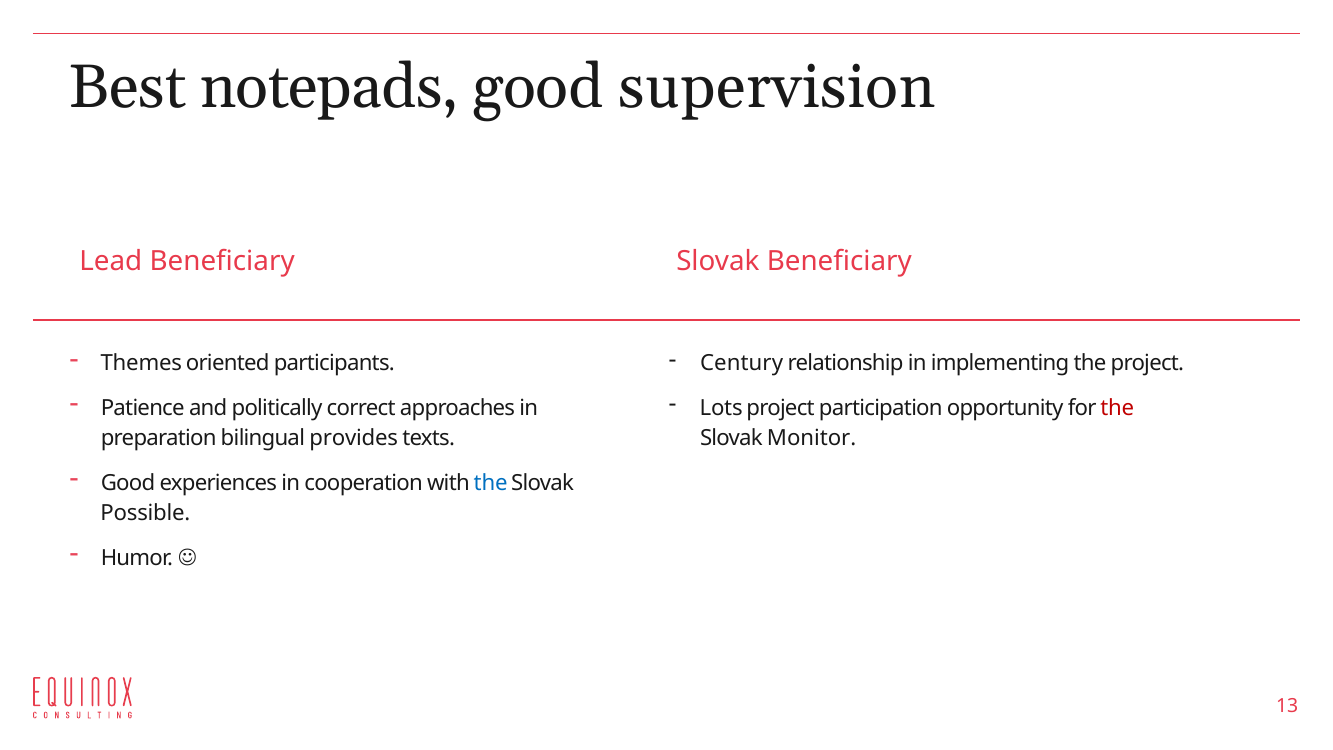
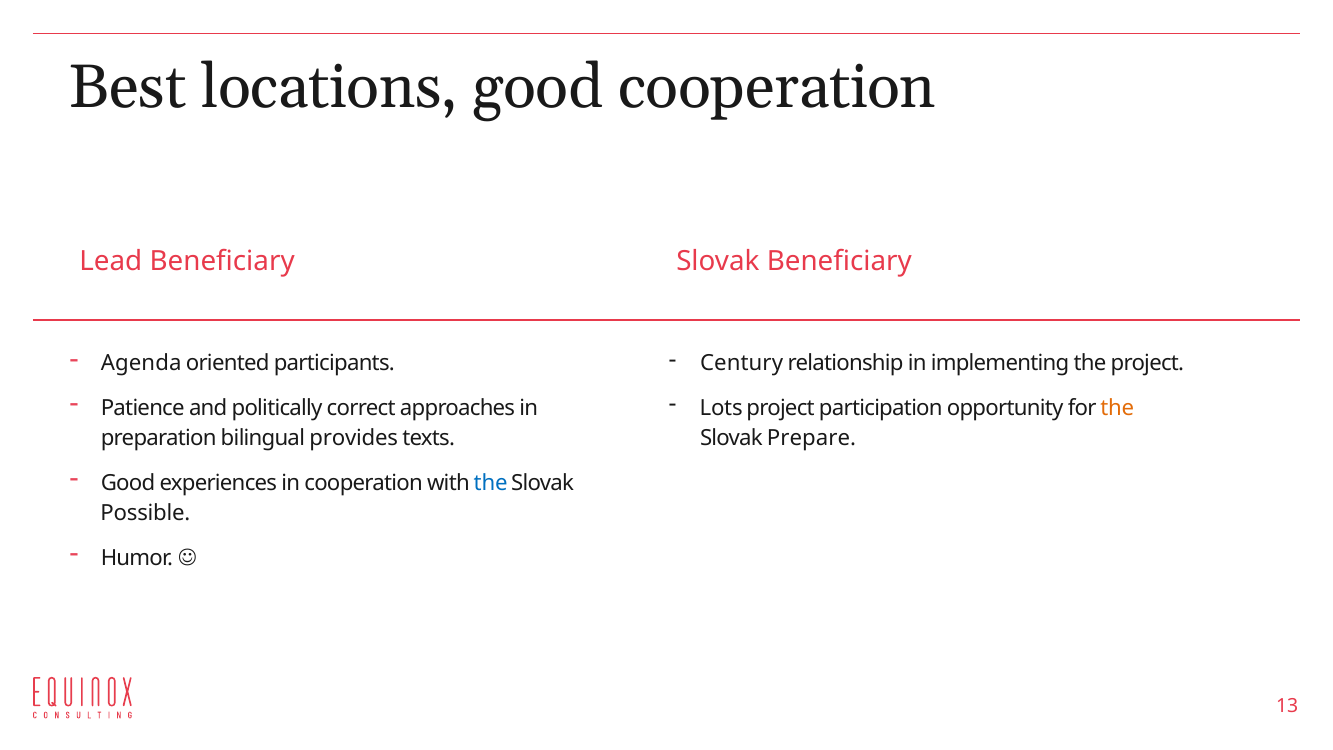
notepads: notepads -> locations (329, 87)
good supervision: supervision -> cooperation (777, 87)
Themes: Themes -> Agenda (141, 363)
the colour: red -> orange (1117, 408)
Monitor: Monitor -> Prepare (812, 438)
